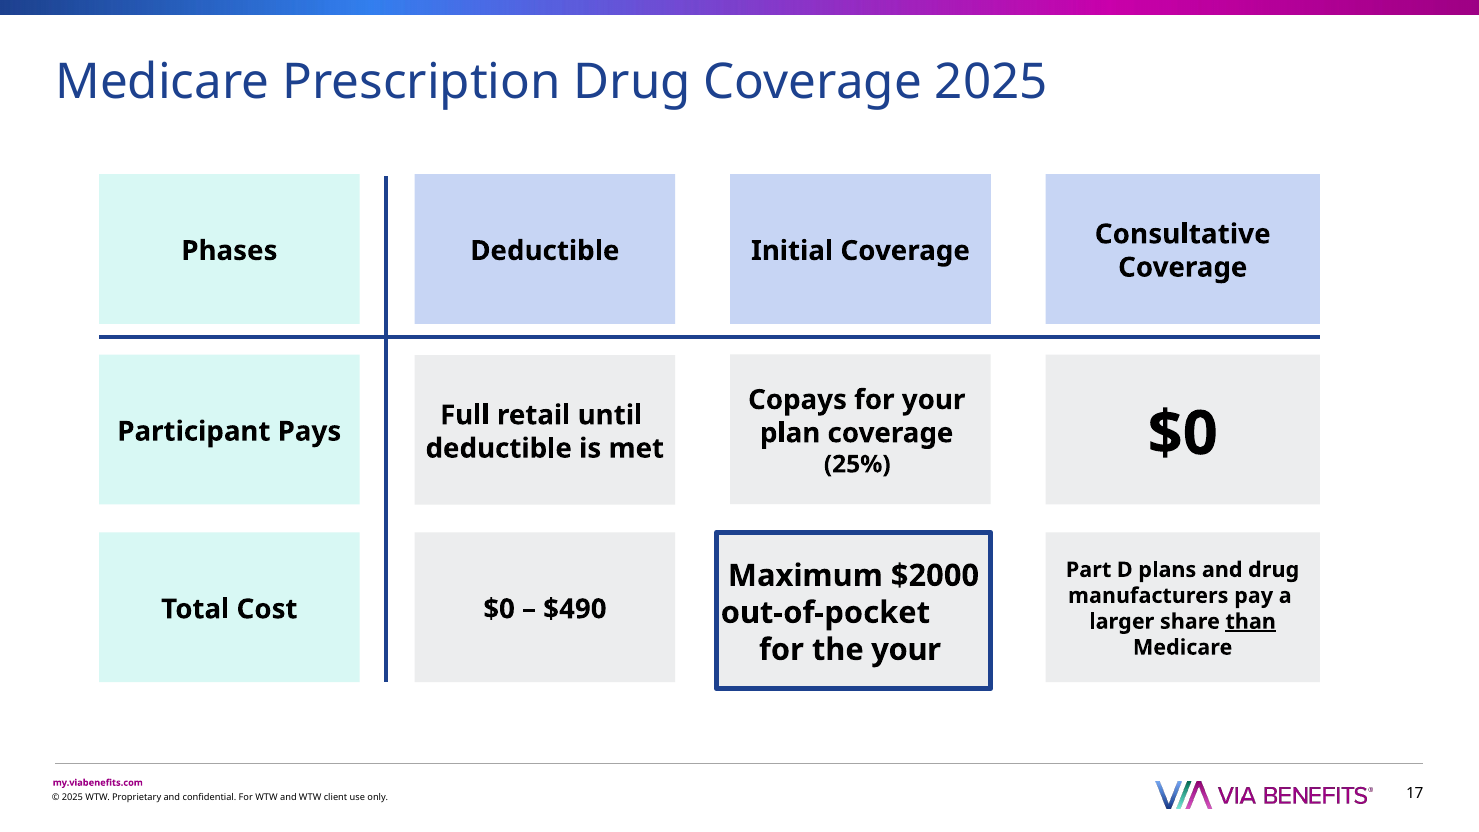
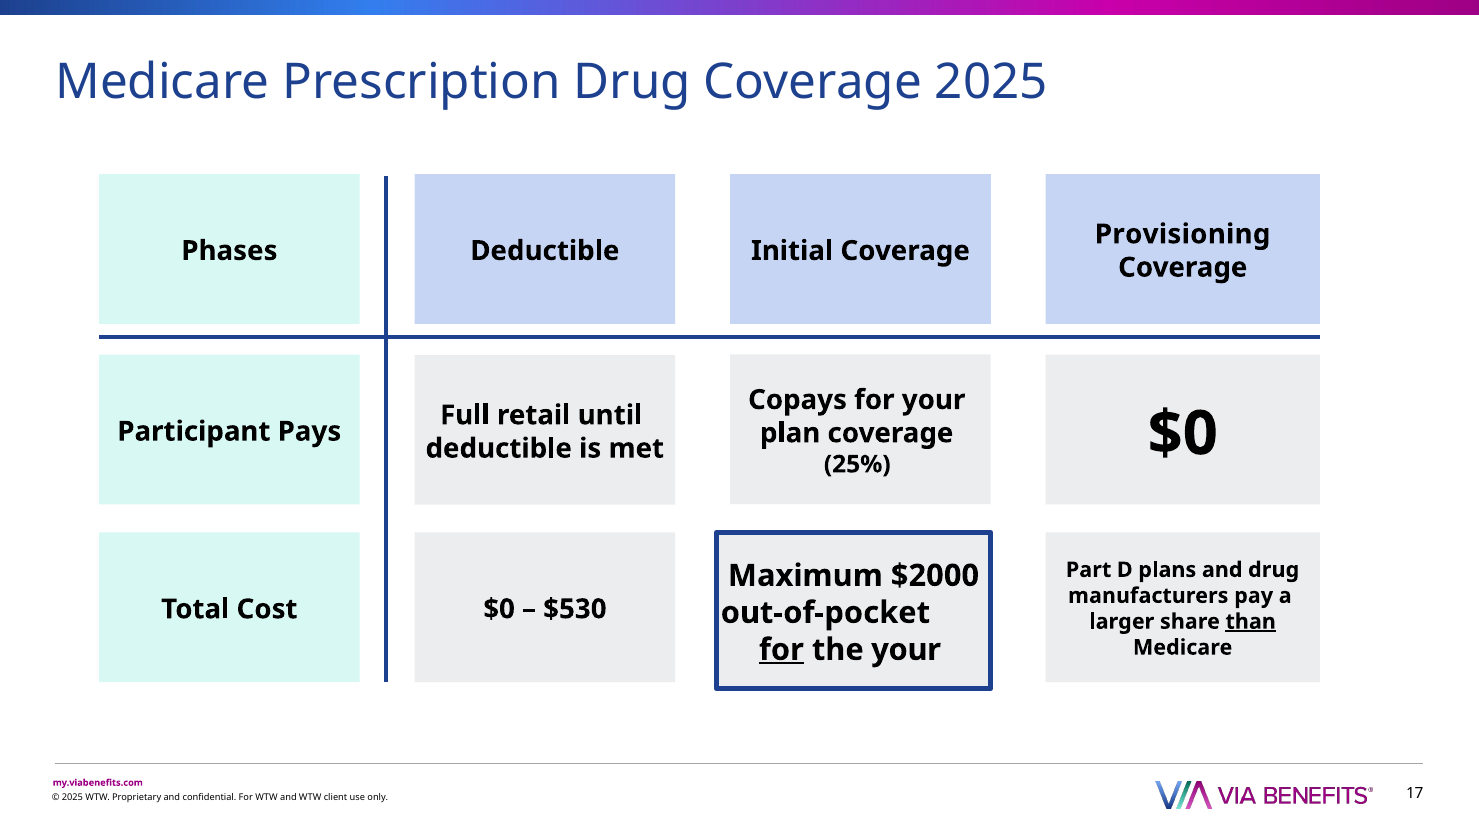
Consultative: Consultative -> Provisioning (1183, 234)
$490: $490 -> $530 (575, 609)
for underline: none -> present (781, 650)
